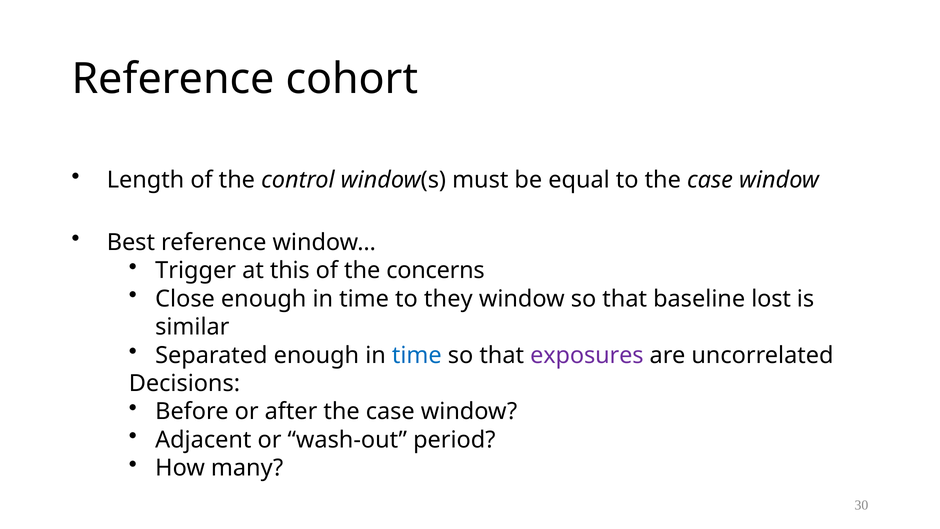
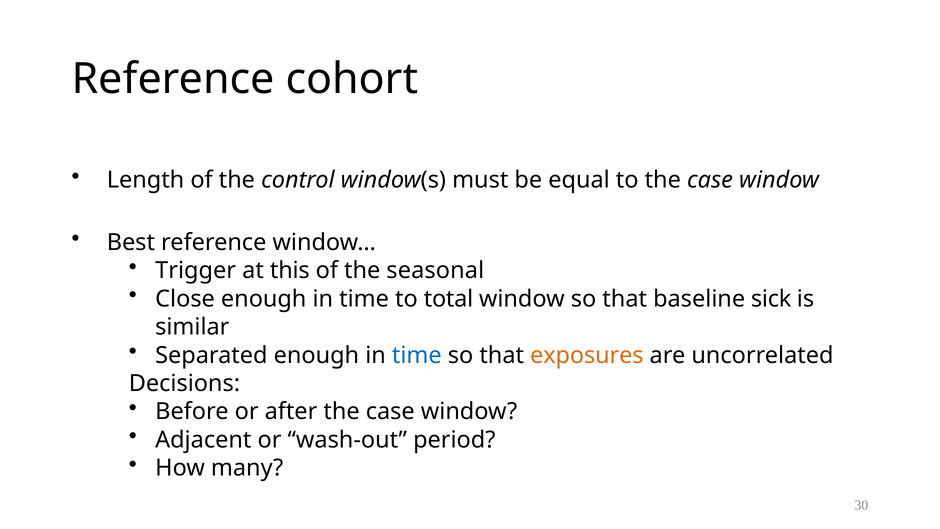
concerns: concerns -> seasonal (435, 270)
they: they -> total (449, 299)
lost: lost -> sick (771, 299)
exposures colour: purple -> orange (587, 355)
